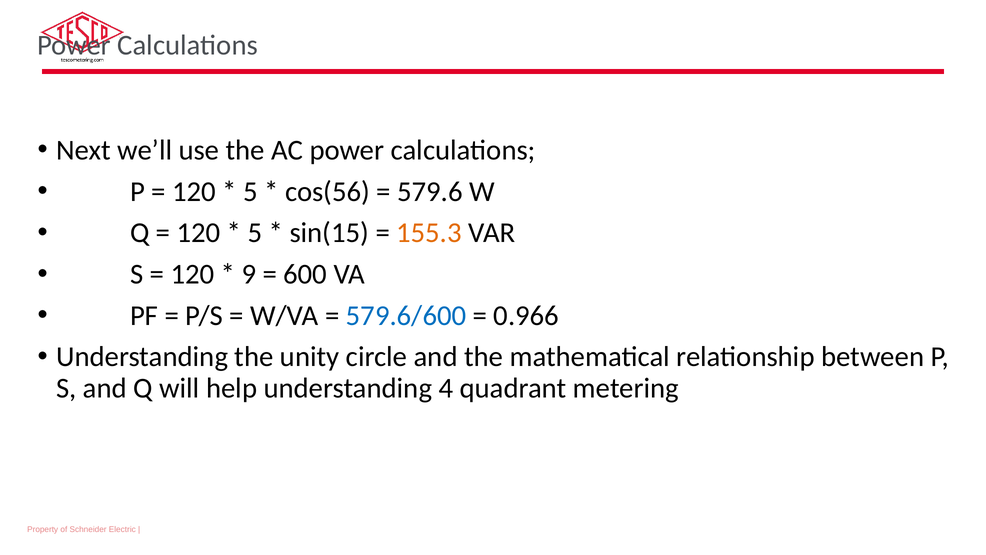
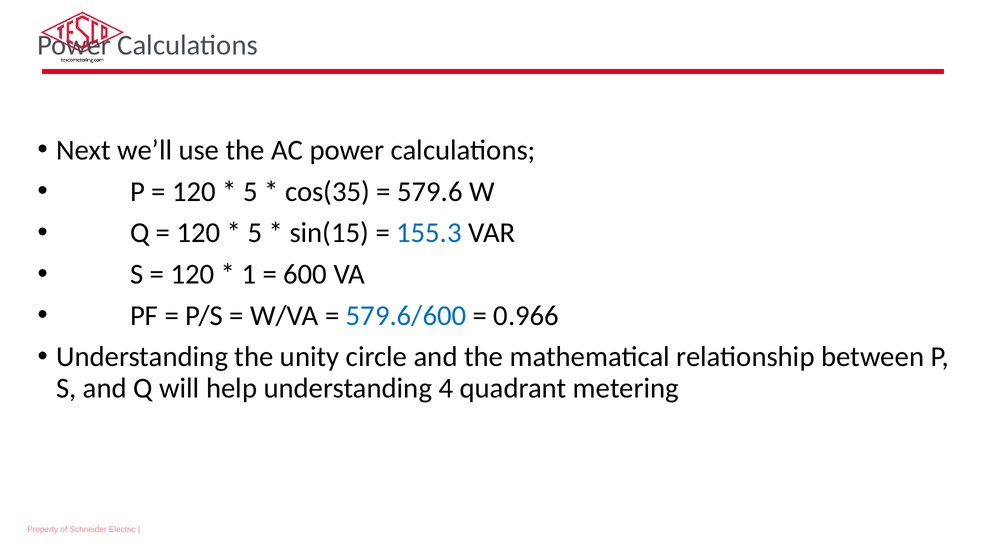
cos(56: cos(56 -> cos(35 (327, 191)
155.3 colour: orange -> blue (429, 233)
9: 9 -> 1 (249, 274)
